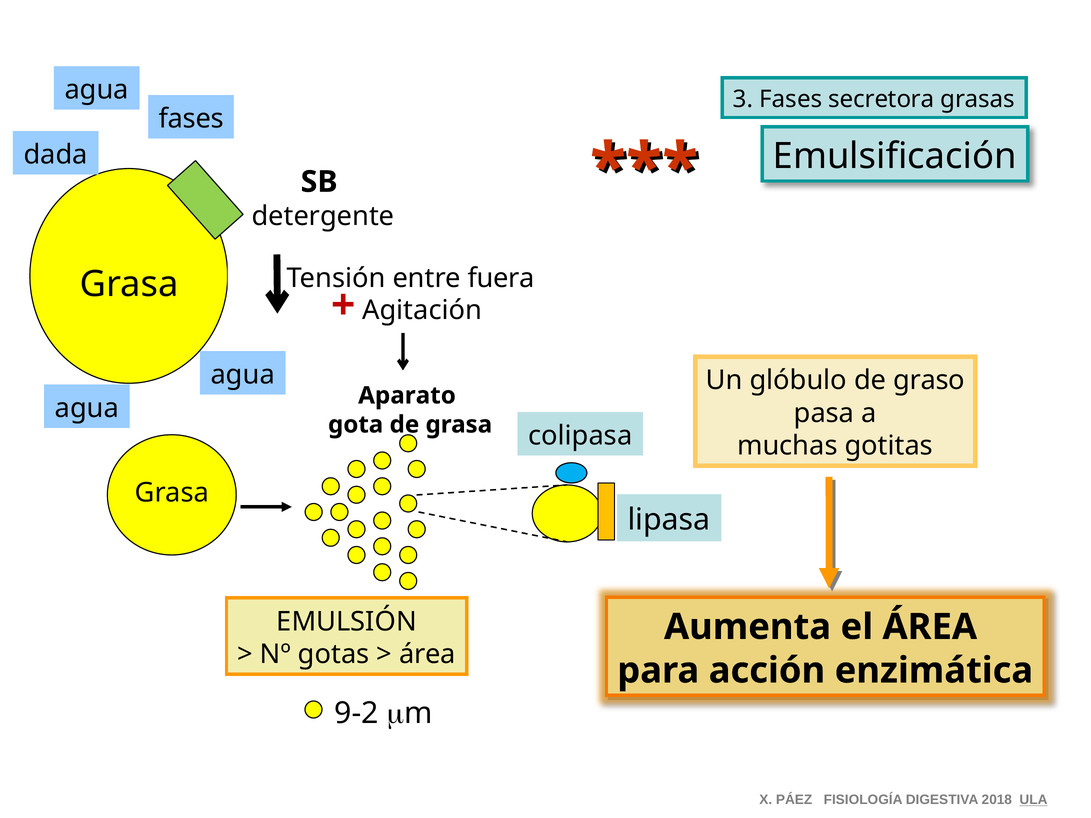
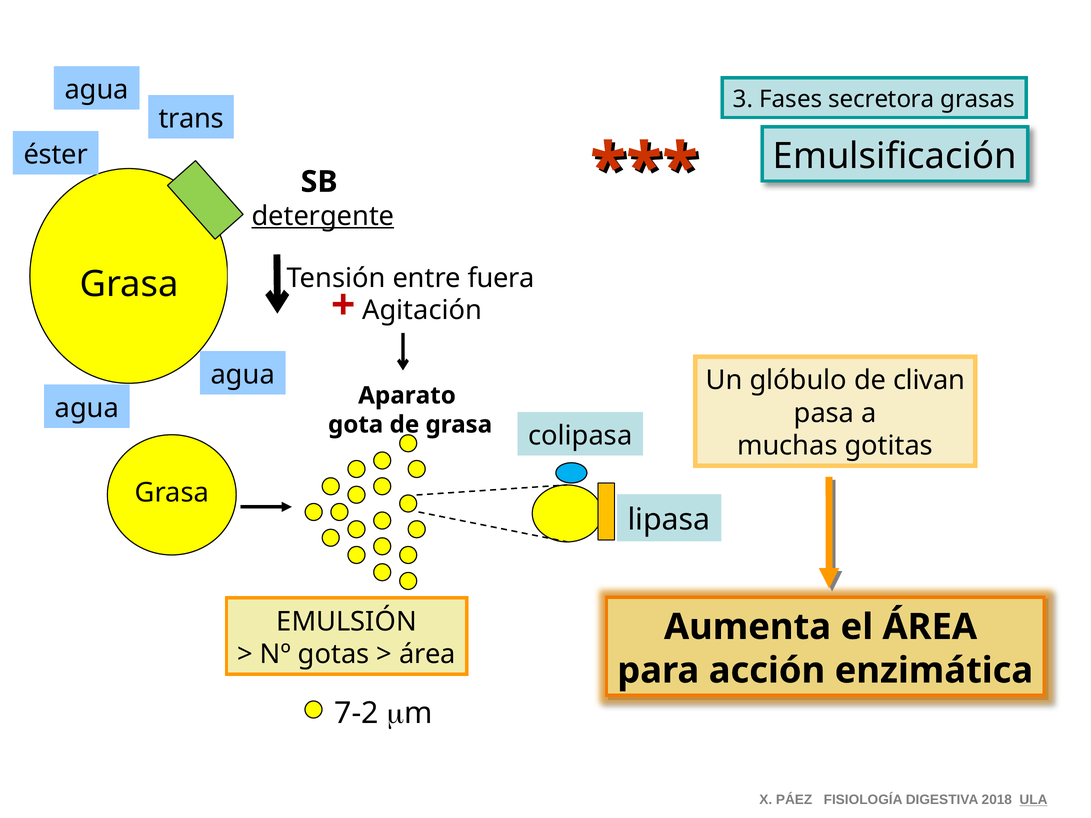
fases: fases -> trans (191, 119)
dada: dada -> éster (56, 155)
detergente underline: none -> present (323, 216)
graso: graso -> clivan (929, 380)
9-2: 9-2 -> 7-2 (357, 714)
